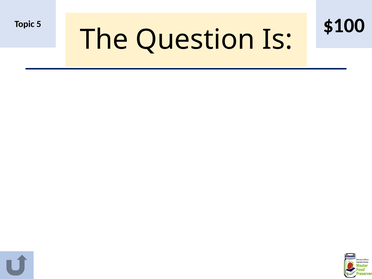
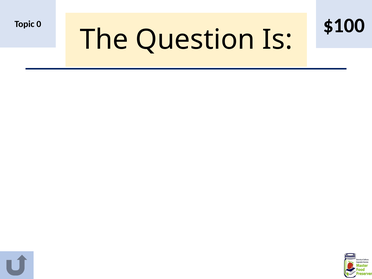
5: 5 -> 0 (39, 24)
